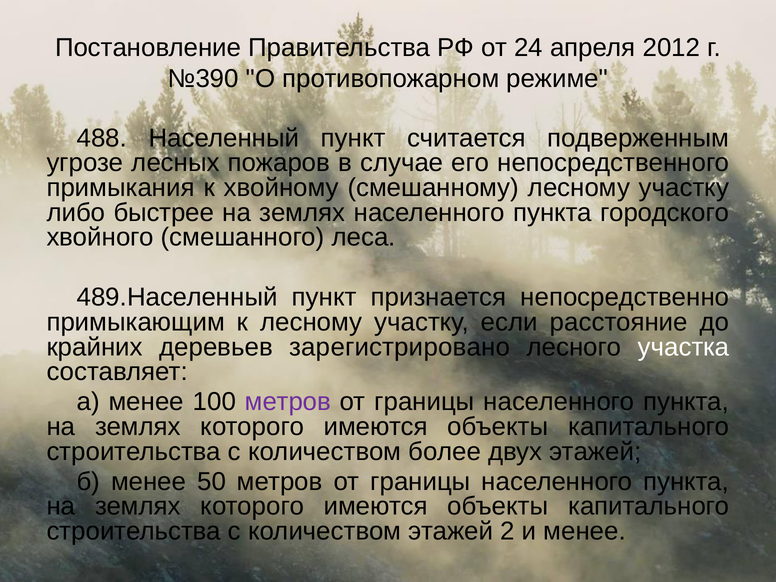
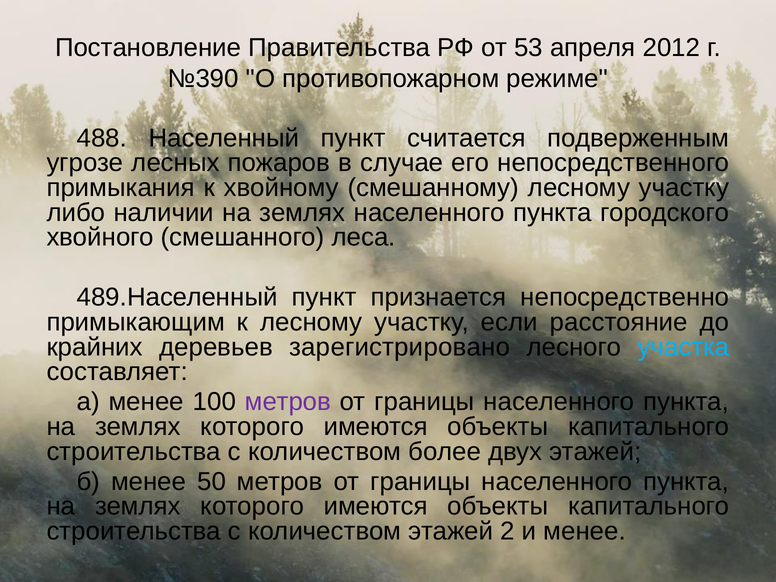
24: 24 -> 53 (528, 48)
быстрее: быстрее -> наличии (164, 213)
участка colour: white -> light blue (683, 347)
